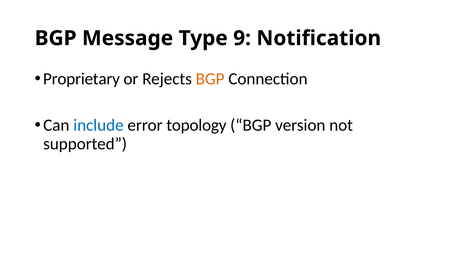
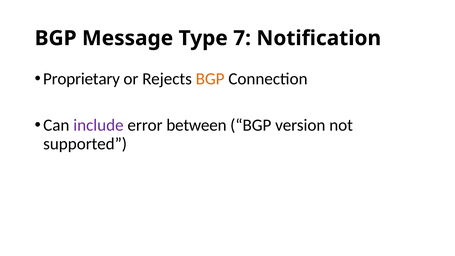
9: 9 -> 7 (242, 38)
include colour: blue -> purple (98, 125)
topology: topology -> between (196, 125)
